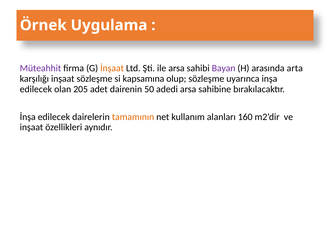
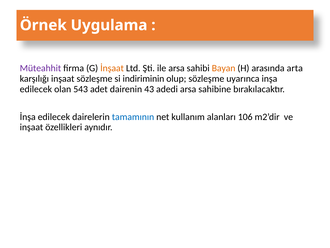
Bayan colour: purple -> orange (224, 68)
kapsamına: kapsamına -> indiriminin (143, 79)
205: 205 -> 543 (81, 89)
50: 50 -> 43 (149, 89)
tamamının colour: orange -> blue (133, 117)
160: 160 -> 106 (245, 117)
